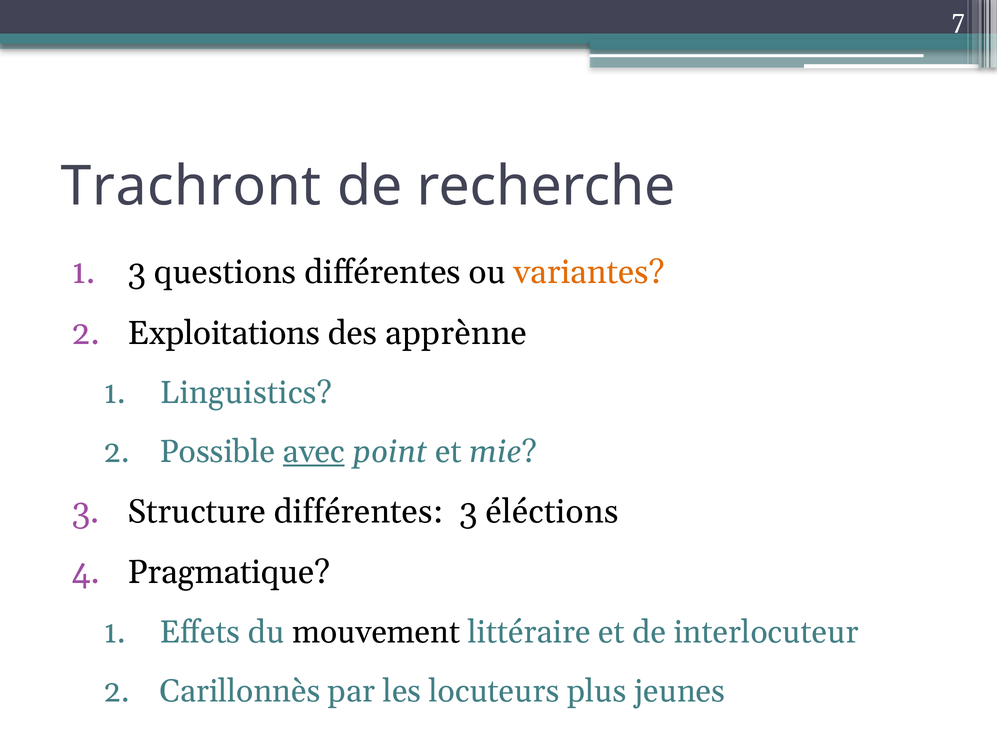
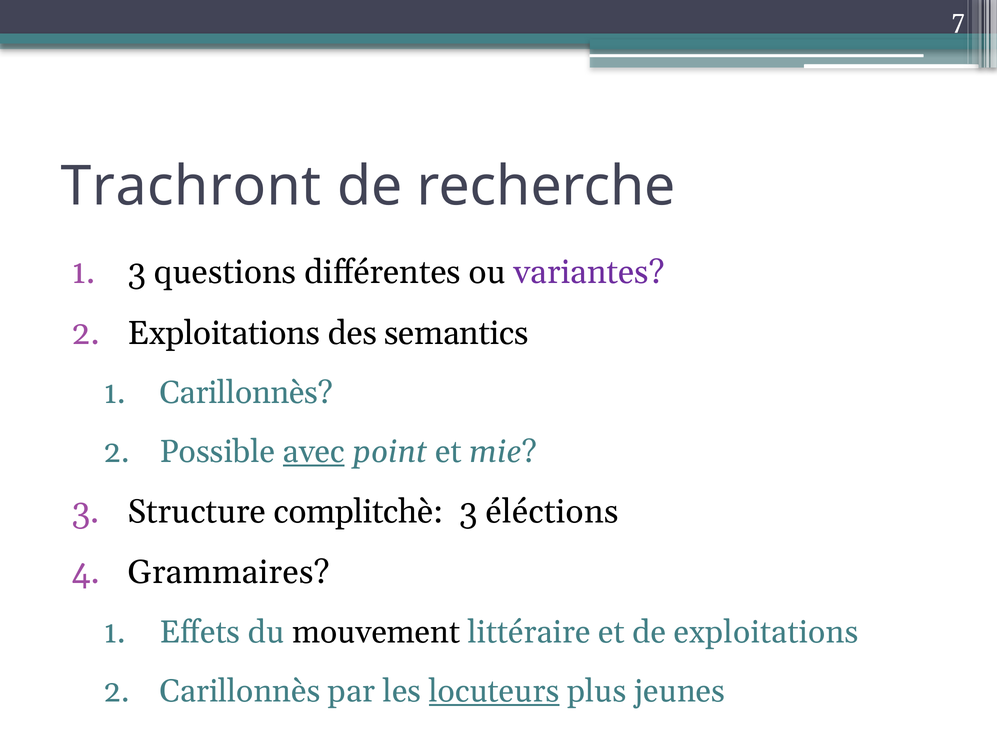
variantes colour: orange -> purple (589, 272)
apprènne: apprènne -> semantics (456, 333)
Linguistics: Linguistics -> Carillonnès (246, 393)
Structure différentes: différentes -> complitchè (359, 512)
Pragmatique: Pragmatique -> Grammaires (229, 572)
de interlocuteur: interlocuteur -> exploitations (766, 632)
locuteurs underline: none -> present (494, 691)
